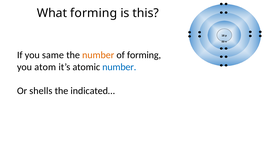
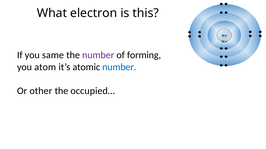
What forming: forming -> electron (94, 13)
number colour: orange -> purple (98, 55)
shells: shells -> other (41, 91)
indicated…: indicated… -> occupied… (93, 91)
